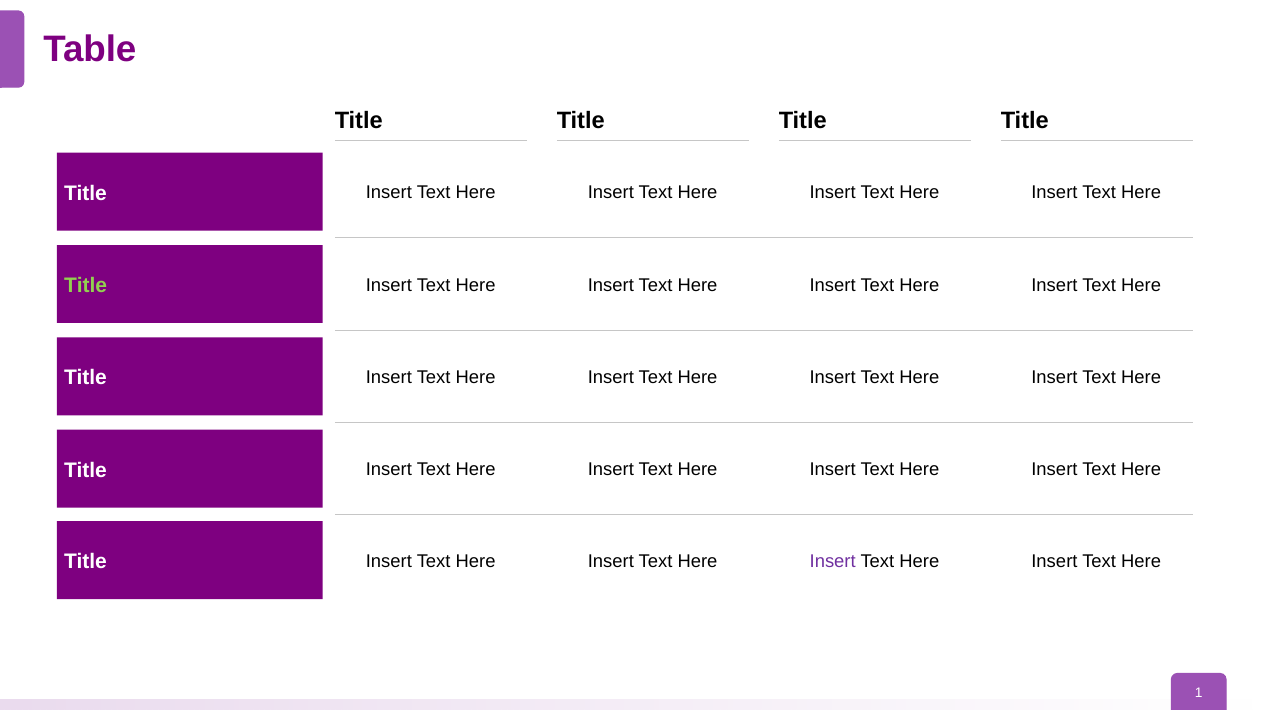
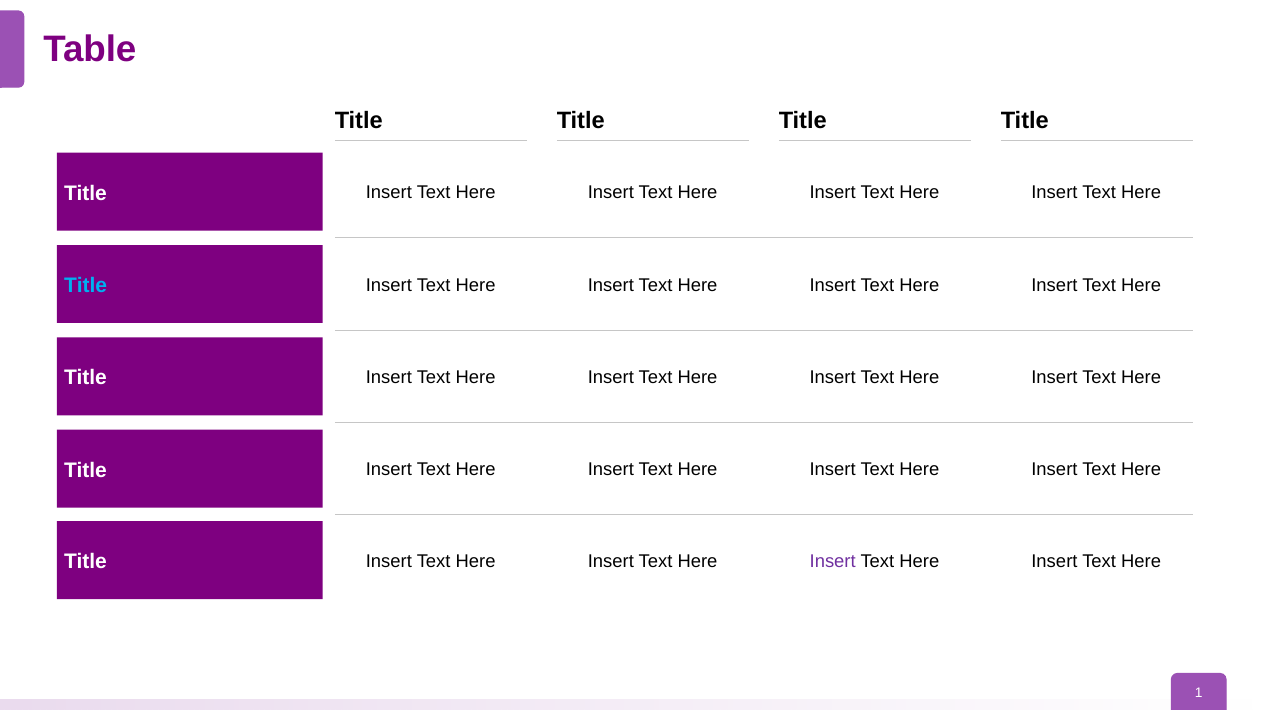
Title colour: light green -> light blue (86, 285)
